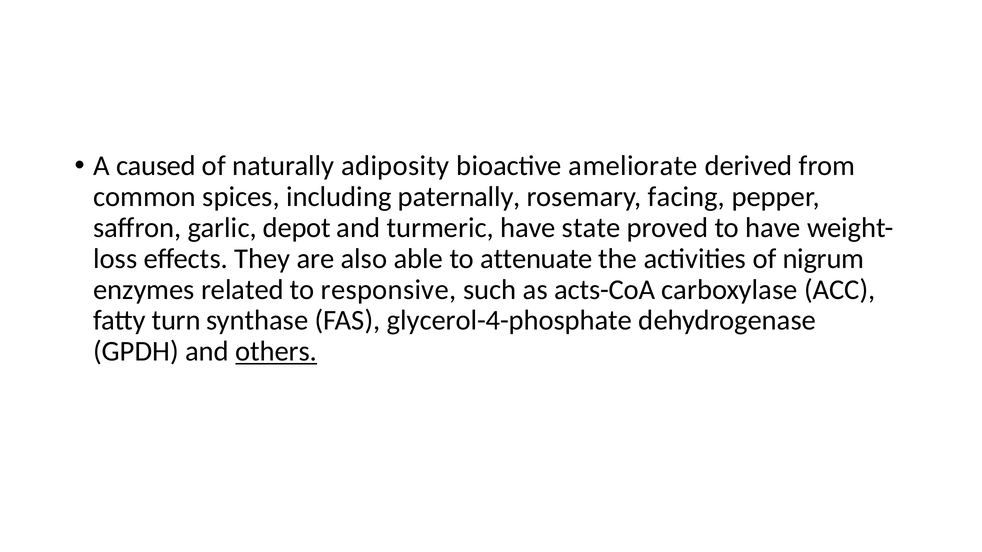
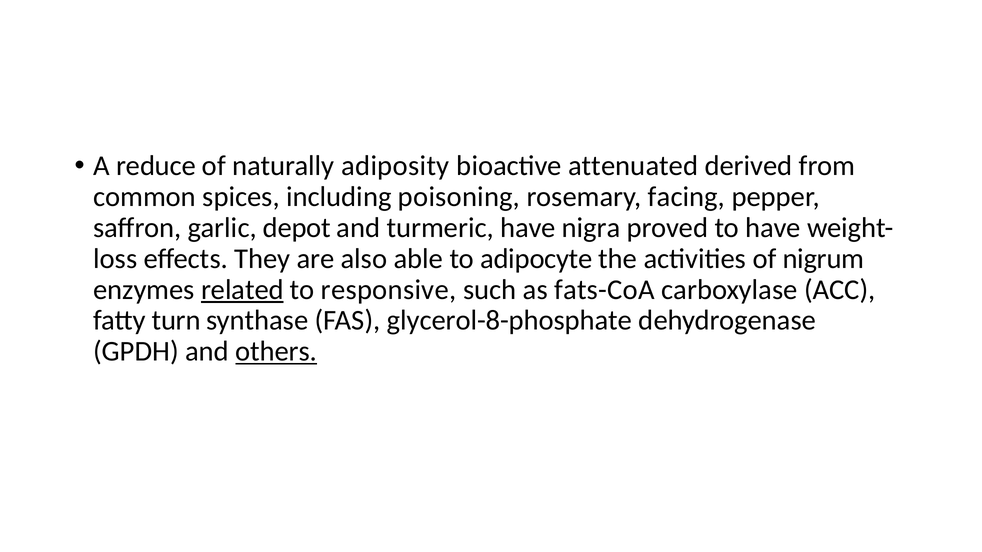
caused: caused -> reduce (156, 166)
ameliorate: ameliorate -> attenuated (633, 166)
paternally: paternally -> poisoning (459, 197)
state: state -> nigra (591, 228)
attenuate: attenuate -> adipocyte (536, 259)
related underline: none -> present (242, 290)
acts-CoA: acts-CoA -> fats-CoA (605, 290)
glycerol-4-phosphate: glycerol-4-phosphate -> glycerol-8-phosphate (510, 321)
